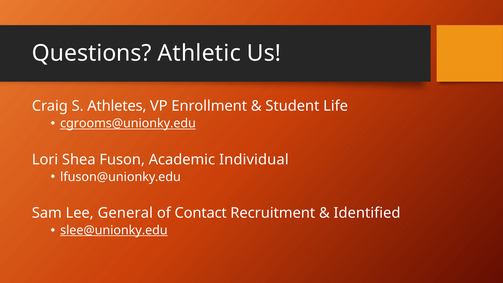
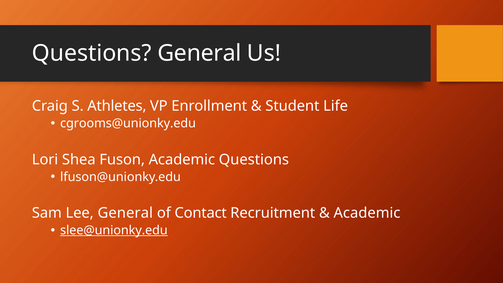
Questions Athletic: Athletic -> General (199, 53)
cgrooms@unionky.edu underline: present -> none (128, 123)
Academic Individual: Individual -> Questions (254, 160)
Identified: Identified -> Academic (367, 213)
